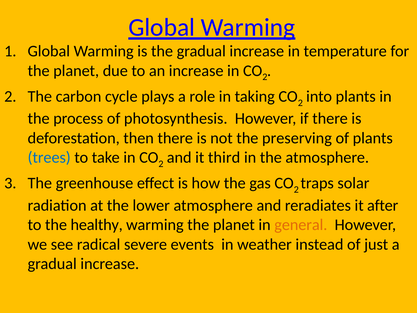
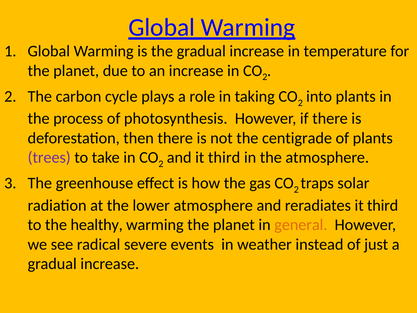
preserving: preserving -> centigrade (297, 138)
trees colour: blue -> purple (49, 157)
reradiates it after: after -> third (383, 205)
